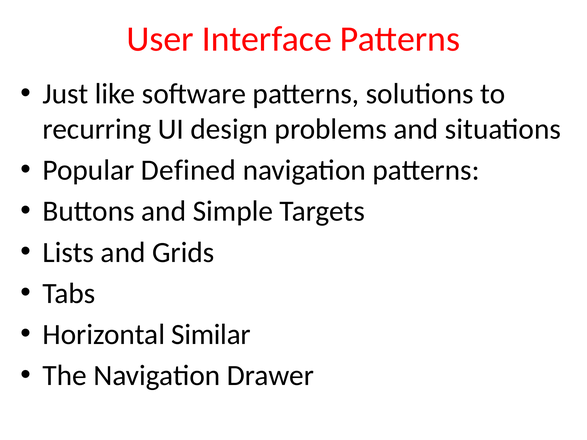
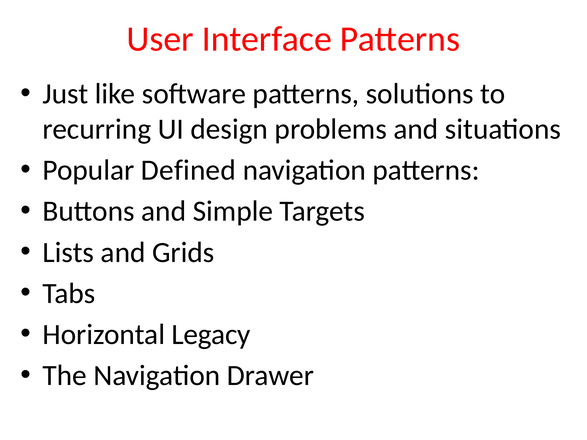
Similar: Similar -> Legacy (211, 335)
